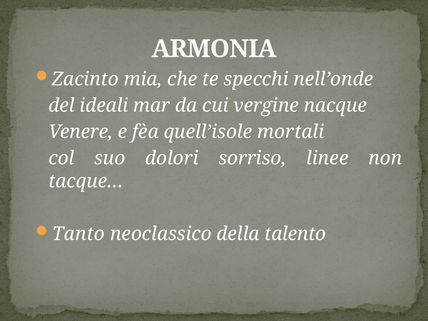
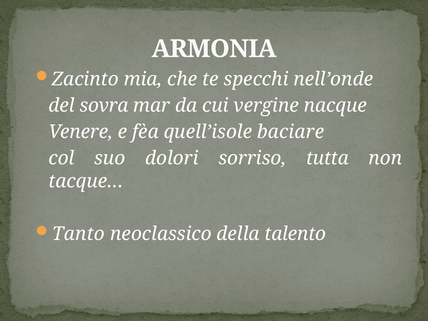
ideali: ideali -> sovra (104, 105)
mortali: mortali -> baciare (291, 132)
linee: linee -> tutta (327, 158)
